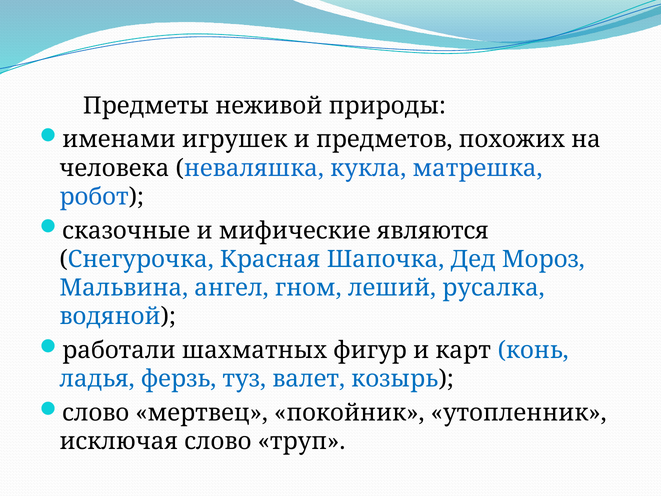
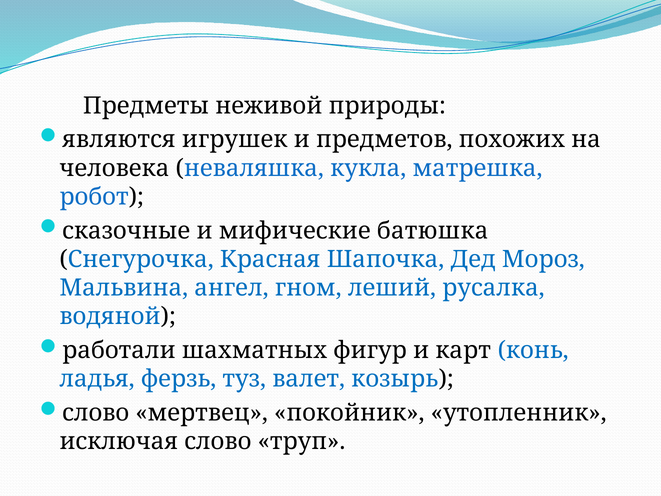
именами: именами -> являются (119, 140)
являются: являются -> батюшка (433, 231)
